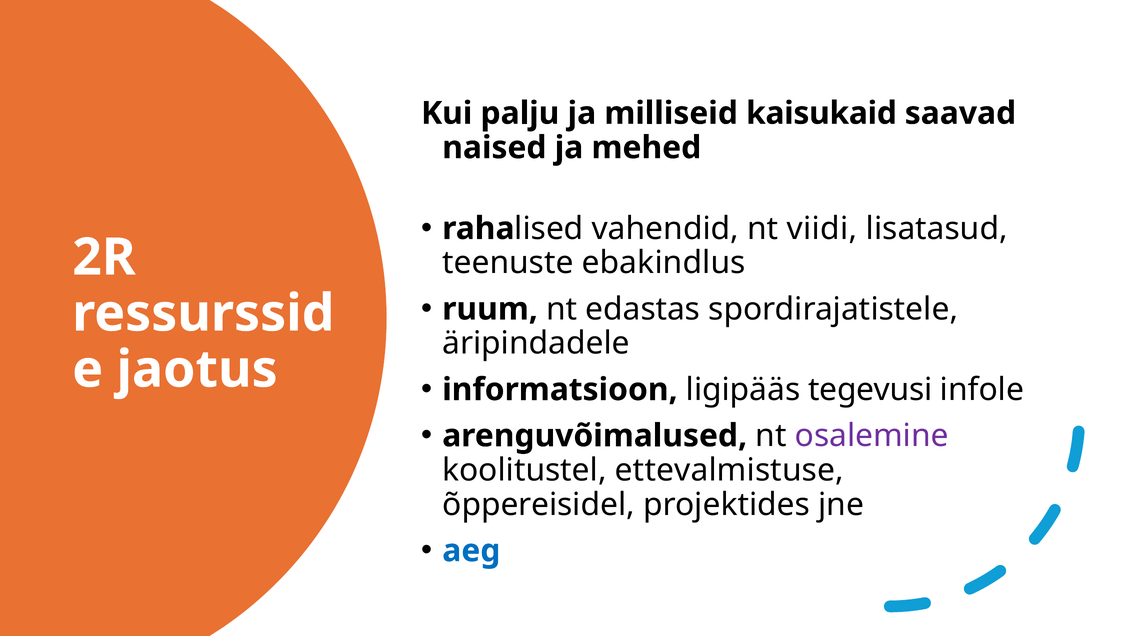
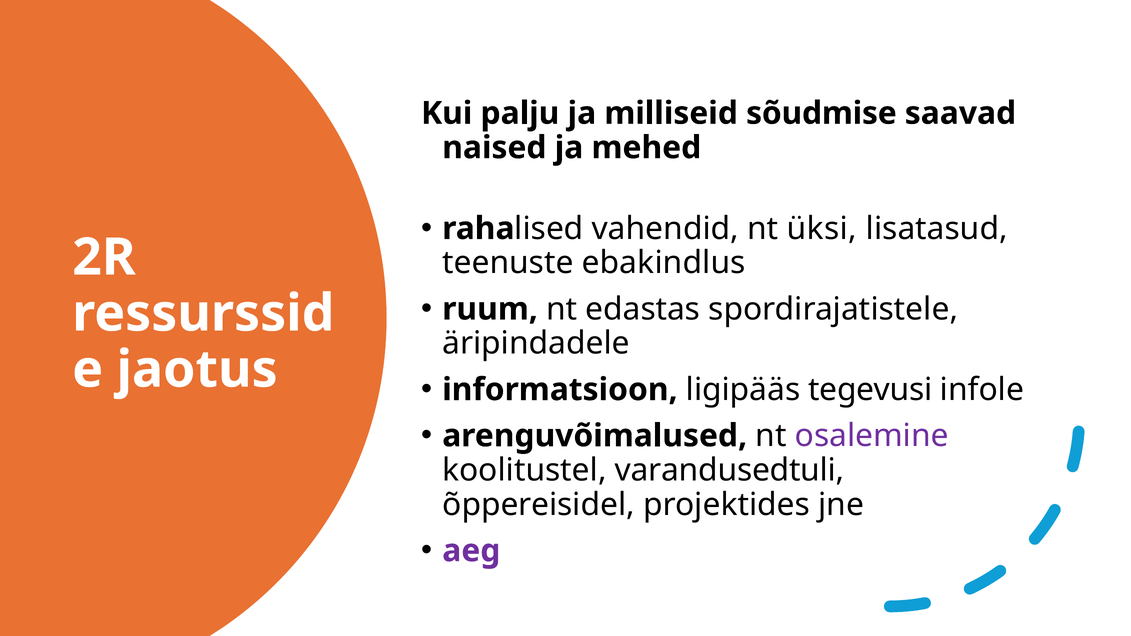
kaisukaid: kaisukaid -> sõudmise (821, 113)
viidi: viidi -> üksi (822, 229)
ettevalmistuse: ettevalmistuse -> varandusedtuli (730, 470)
aeg colour: blue -> purple (471, 551)
